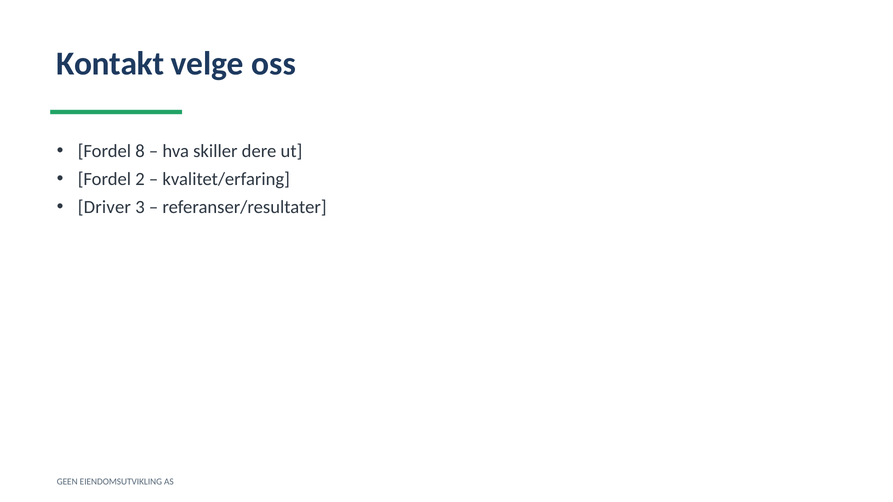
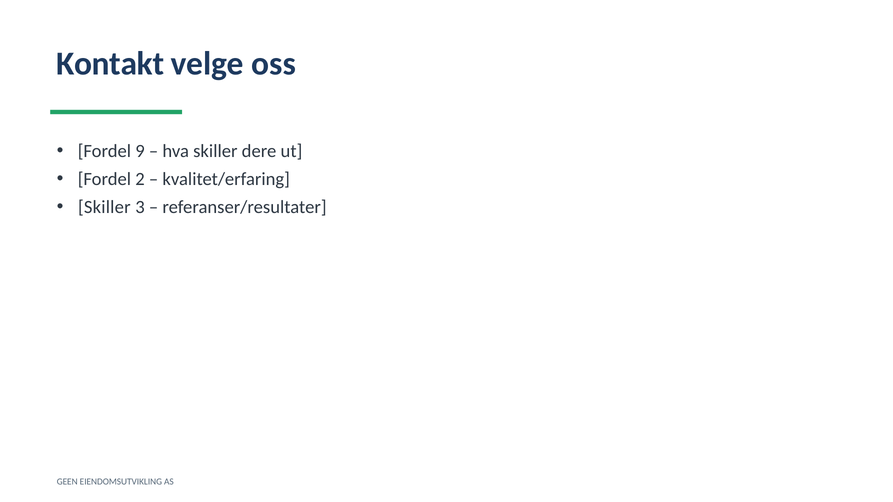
8: 8 -> 9 (140, 151)
Driver: Driver -> Skiller (104, 207)
